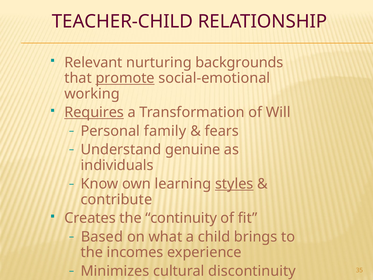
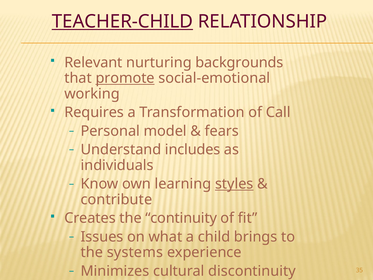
TEACHER-CHILD underline: none -> present (122, 21)
Requires underline: present -> none (94, 112)
Will: Will -> Call (278, 112)
family: family -> model (165, 131)
genuine: genuine -> includes (193, 149)
Based: Based -> Issues (102, 237)
incomes: incomes -> systems (135, 252)
